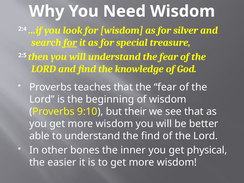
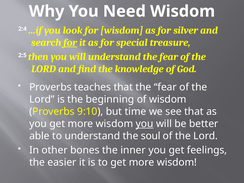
their: their -> time (135, 111)
you underline: none -> present (145, 124)
the find: find -> soul (151, 136)
physical: physical -> feelings (207, 150)
